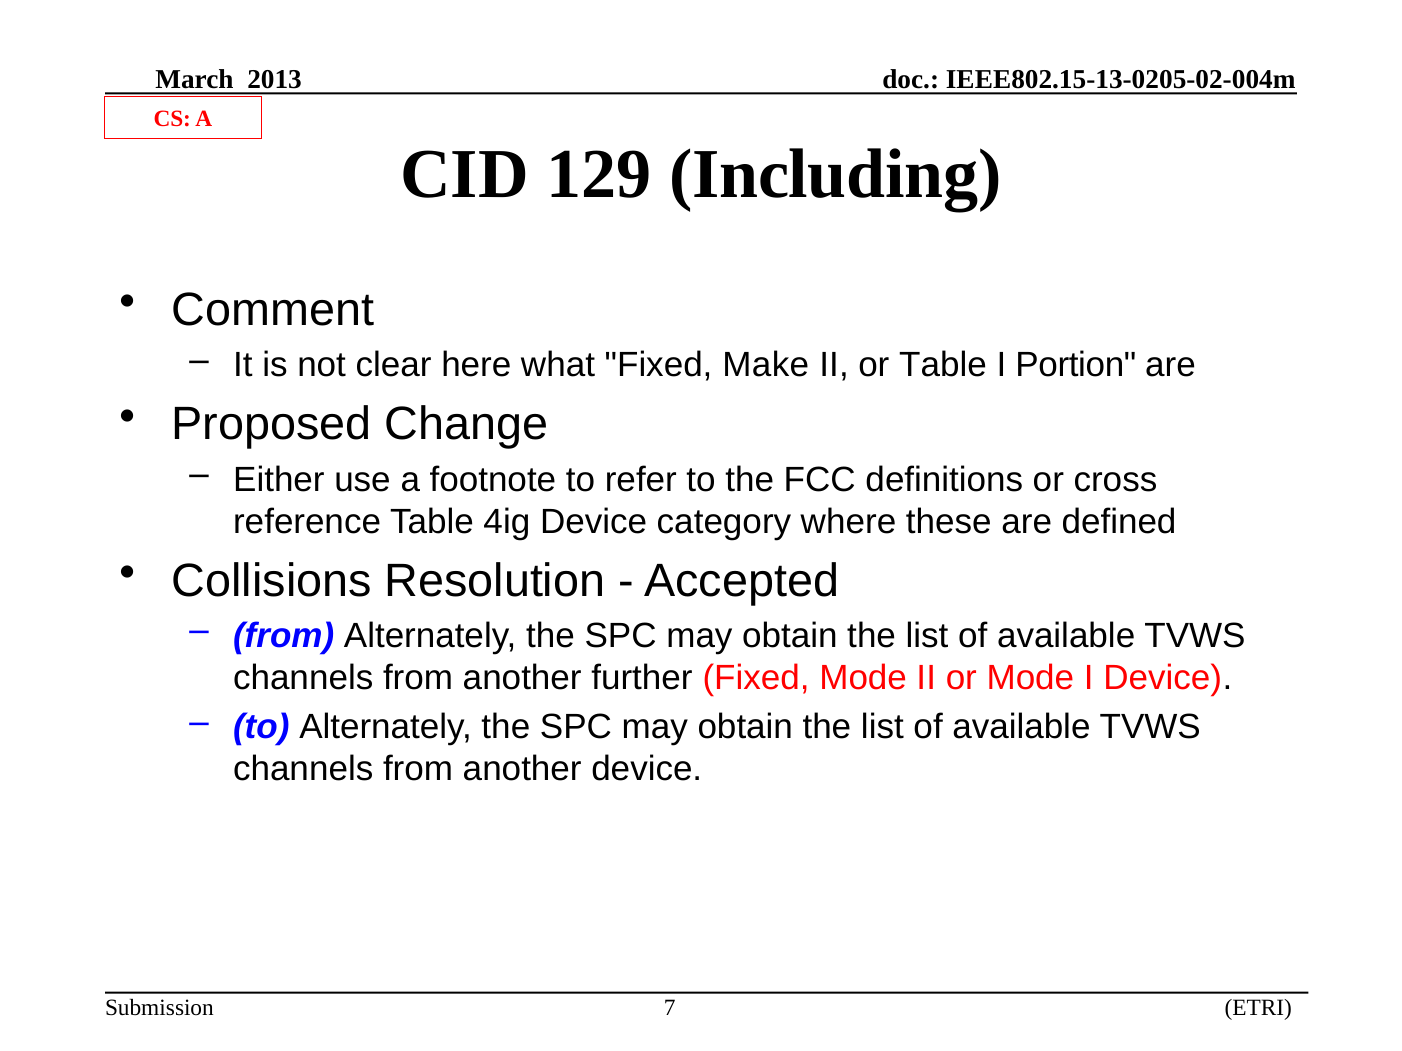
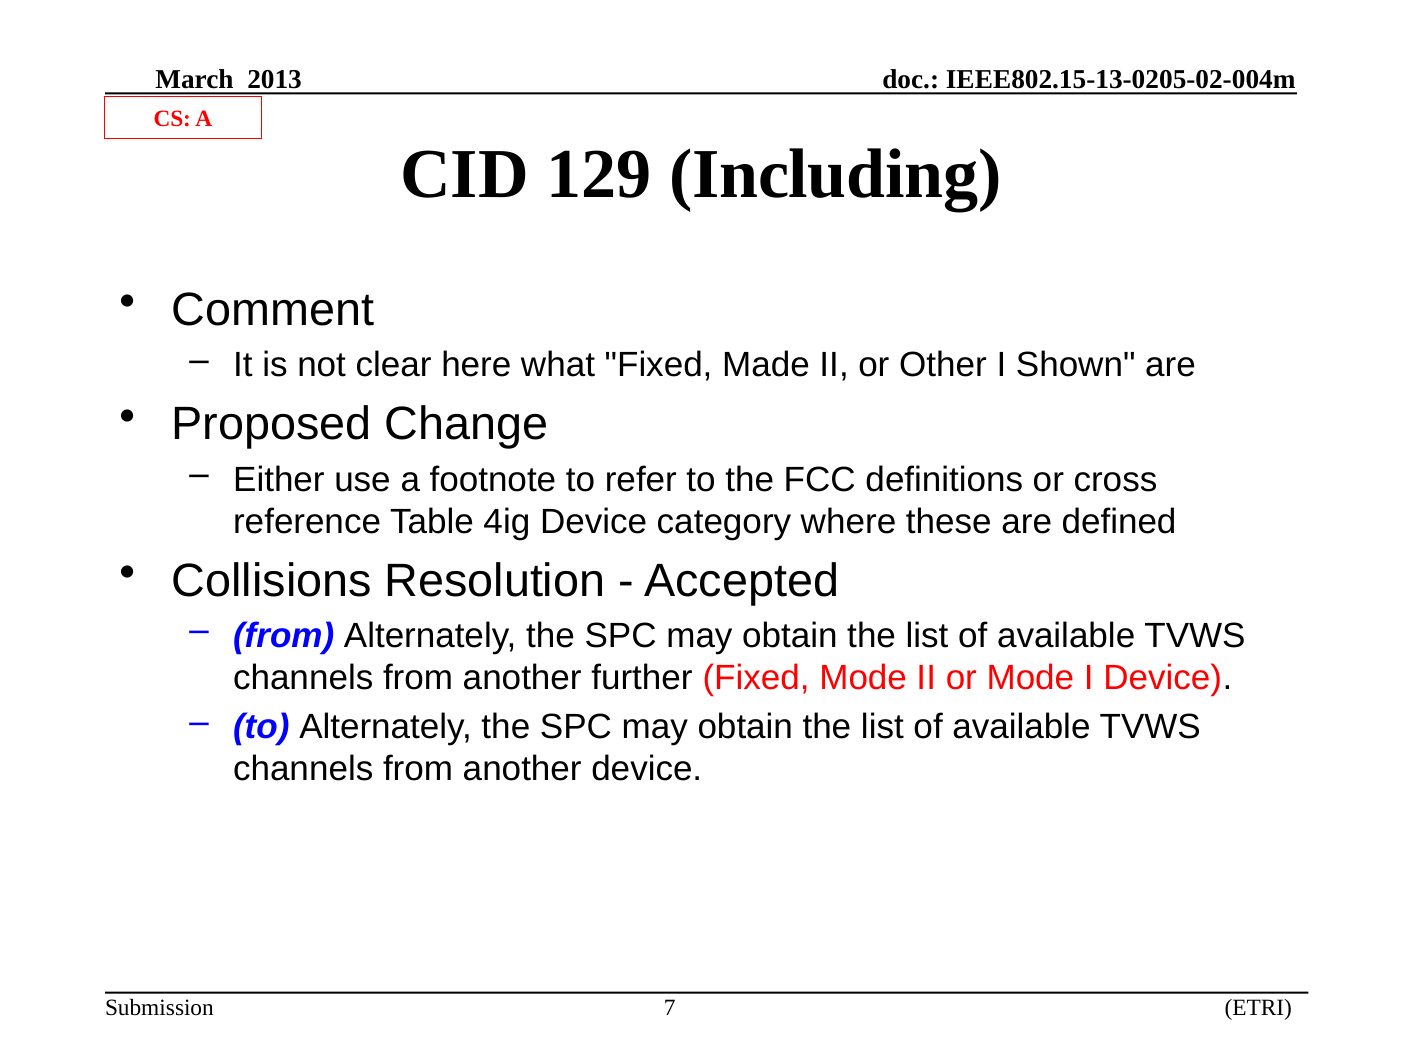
Make: Make -> Made (766, 365)
or Table: Table -> Other (943, 365)
Portion: Portion -> Shown (1076, 365)
